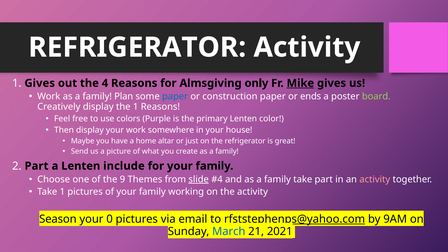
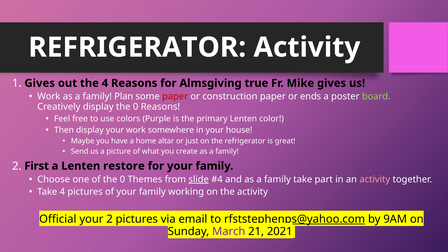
only: only -> true (256, 83)
Mike underline: present -> none (300, 83)
paper colour: blue -> red (175, 97)
display the 1: 1 -> 0 (136, 107)
2 Part: Part -> First (37, 166)
include: include -> restore (124, 166)
of the 9: 9 -> 0 (122, 179)
Take 1: 1 -> 4 (62, 192)
Season: Season -> Official (58, 219)
your 0: 0 -> 2 (110, 219)
March colour: blue -> purple (229, 231)
